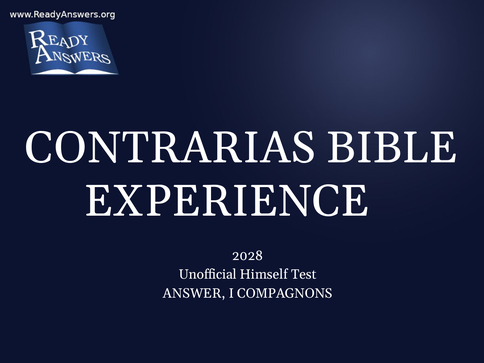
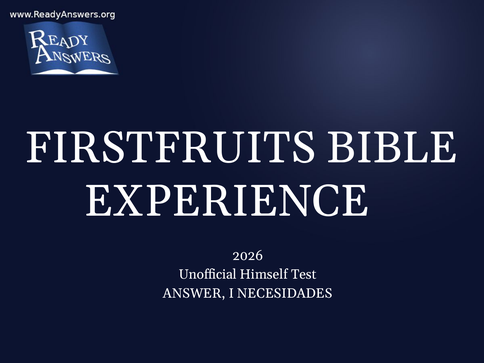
CONTRARIAS: CONTRARIAS -> FIRSTFRUITS (170, 148)
2028: 2028 -> 2026 (248, 256)
COMPAGNONS: COMPAGNONS -> NECESIDADES (285, 293)
